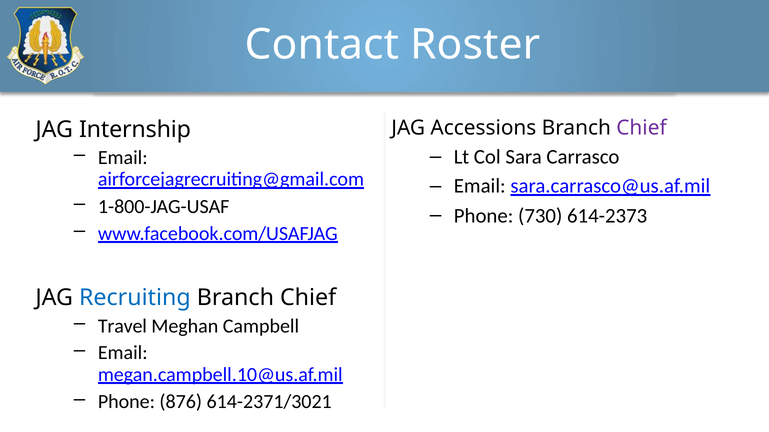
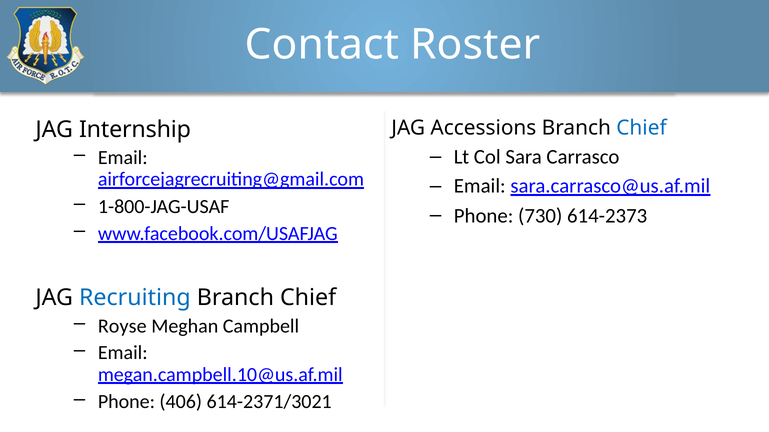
Chief colour: purple -> blue (641, 128)
Travel: Travel -> Royse (122, 326)
876: 876 -> 406 (181, 402)
